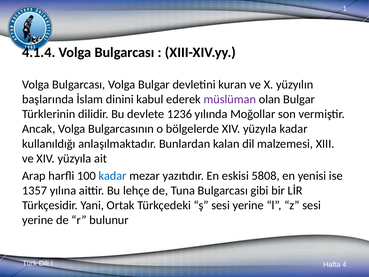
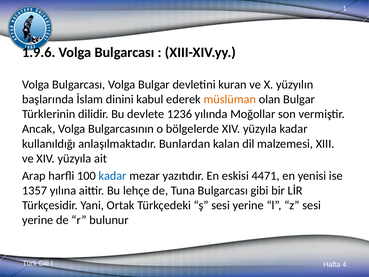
4.1.4: 4.1.4 -> 1.9.6 (39, 52)
müslüman colour: purple -> orange (230, 99)
5808: 5808 -> 4471 (266, 176)
